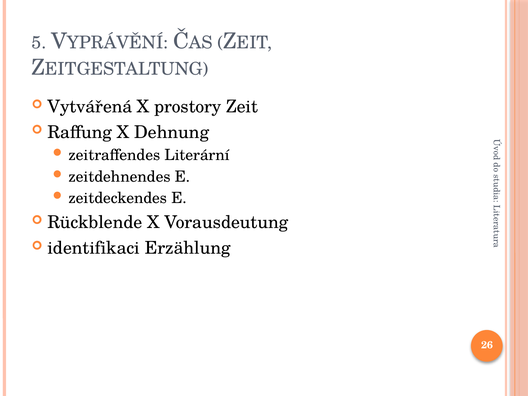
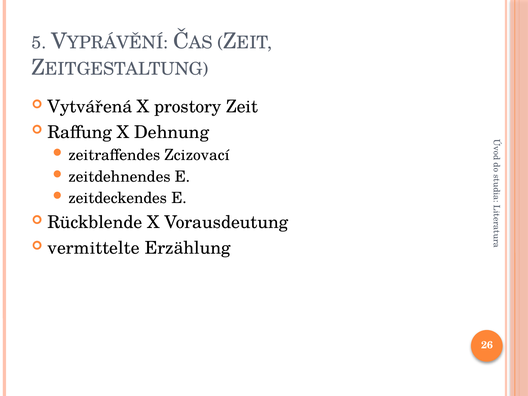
Literární: Literární -> Zcizovací (197, 155)
identifikaci: identifikaci -> vermittelte (94, 248)
